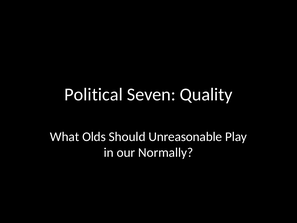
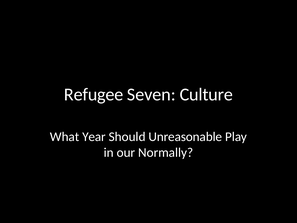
Political: Political -> Refugee (94, 94)
Quality: Quality -> Culture (206, 94)
Olds: Olds -> Year (94, 137)
